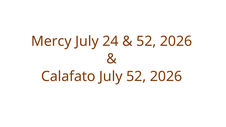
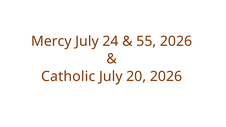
52: 52 -> 55 (146, 41)
Calafato: Calafato -> Catholic (68, 76)
July 52: 52 -> 20 (136, 76)
